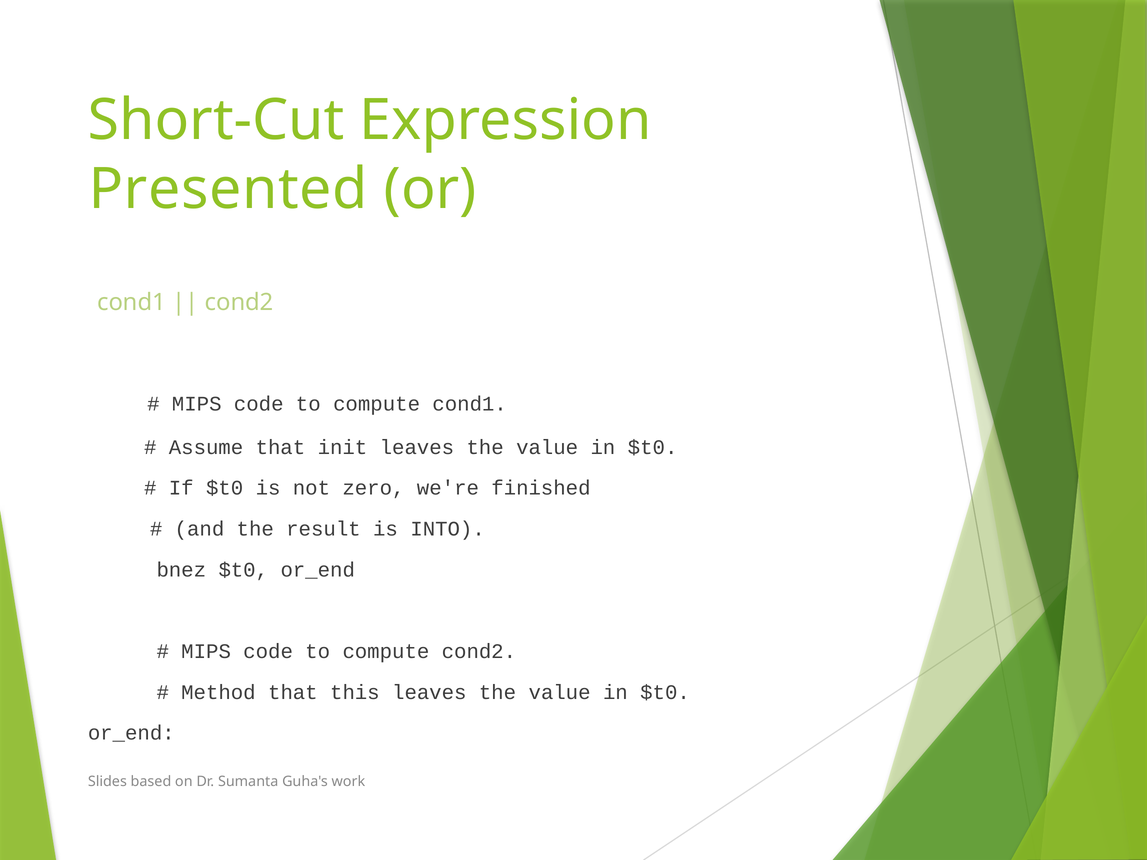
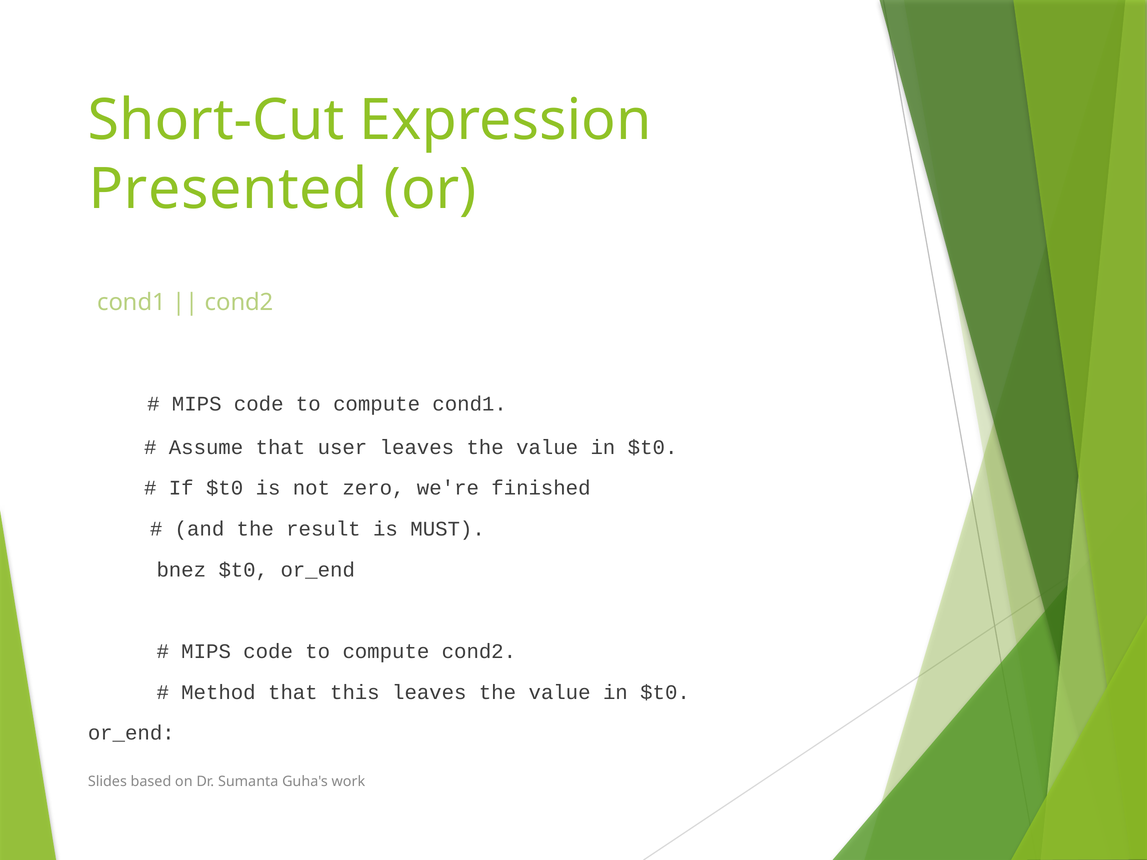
init: init -> user (342, 447)
INTO: INTO -> MUST (448, 529)
